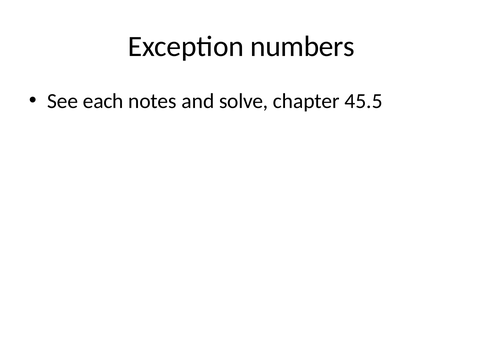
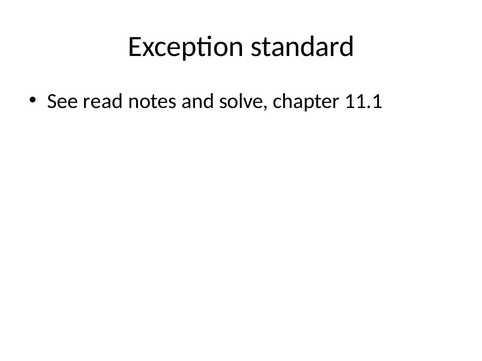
numbers: numbers -> standard (302, 47)
each: each -> read (103, 101)
45.5: 45.5 -> 11.1 (364, 101)
